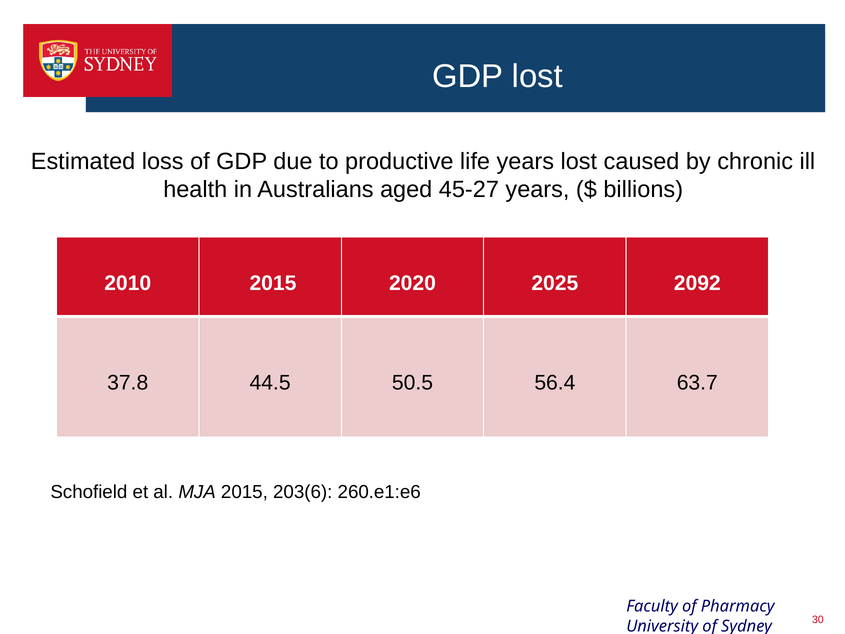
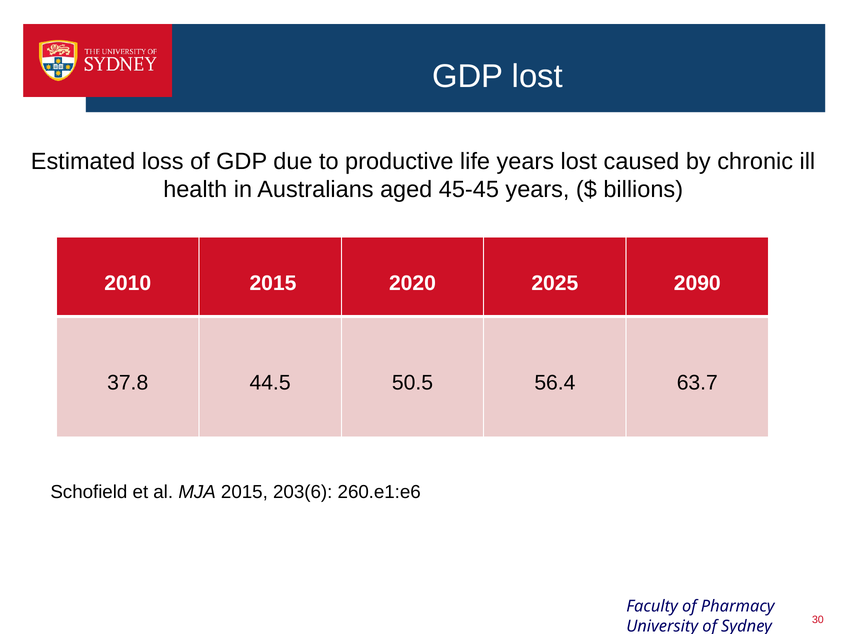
45-27: 45-27 -> 45-45 (469, 190)
2092: 2092 -> 2090 (697, 283)
